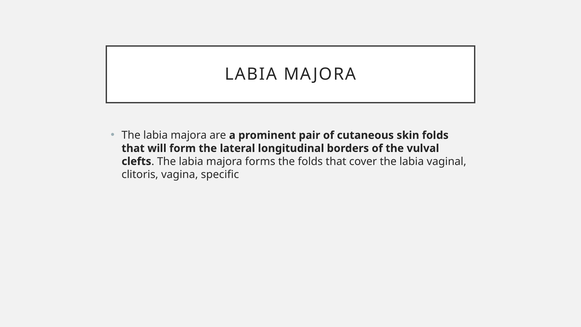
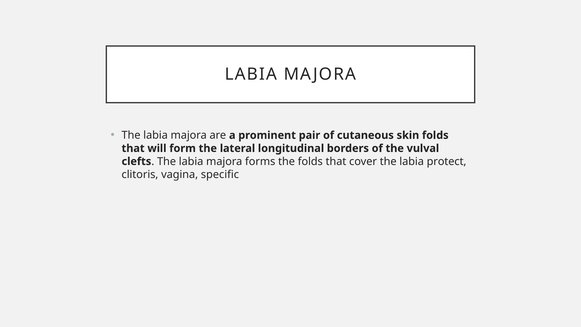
vaginal: vaginal -> protect (447, 161)
